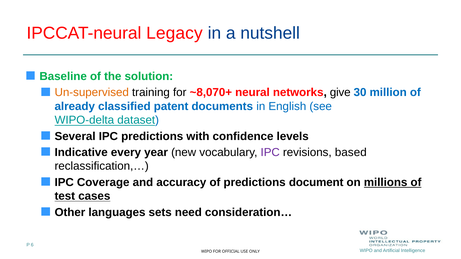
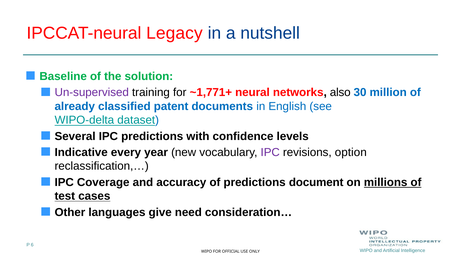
Un-supervised colour: orange -> purple (92, 93)
~8,070+: ~8,070+ -> ~1,771+ (211, 93)
give: give -> also (340, 93)
based: based -> option (351, 153)
sets: sets -> give (160, 212)
